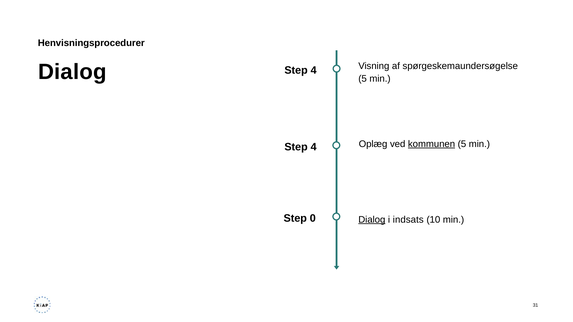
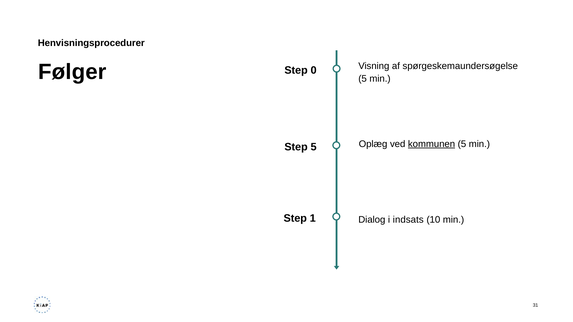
Dialog: Dialog -> Følger (72, 72)
4: 4 -> 0 (314, 70)
4: 4 -> 5 (314, 147)
0: 0 -> 1 (313, 219)
Dialog underline: present -> none (372, 220)
